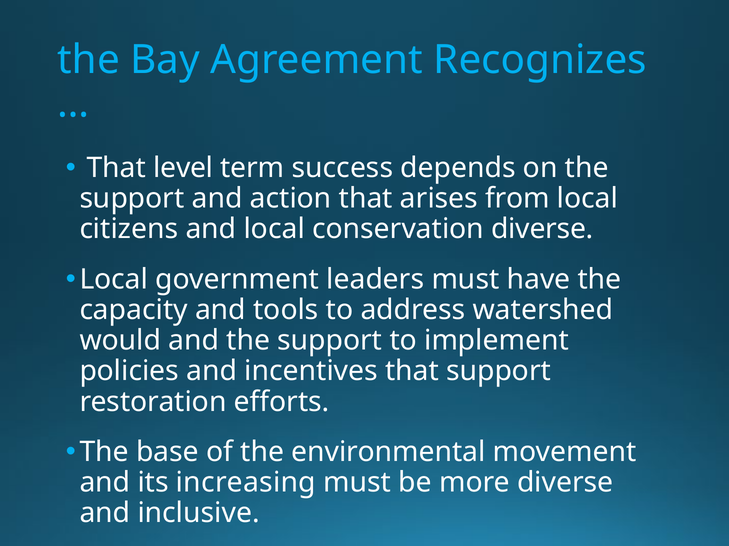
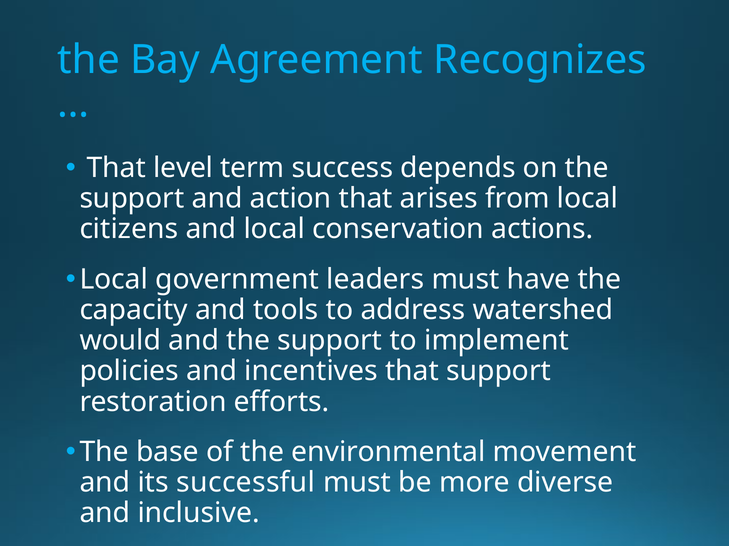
conservation diverse: diverse -> actions (542, 229)
increasing: increasing -> successful (246, 483)
